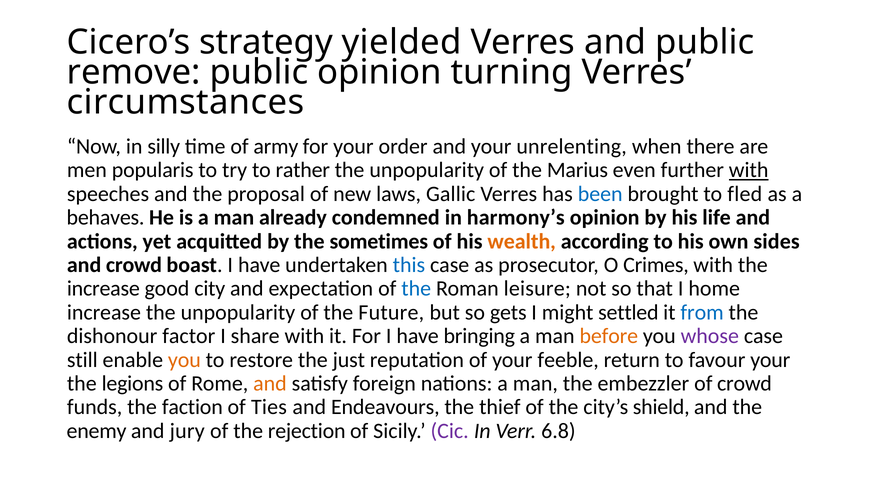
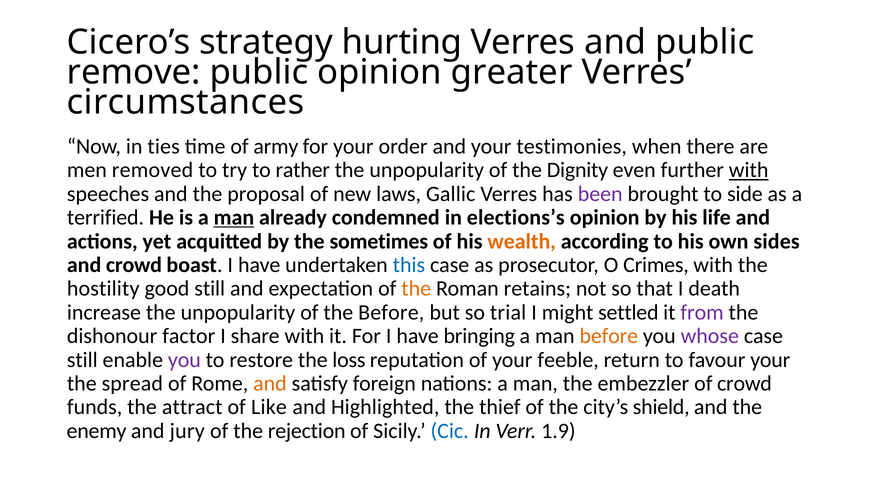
yielded: yielded -> hurting (402, 42)
turning: turning -> greater (512, 72)
silly: silly -> ties (164, 146)
unrelenting: unrelenting -> testimonies (572, 146)
popularis: popularis -> removed (153, 170)
Marius: Marius -> Dignity (577, 170)
been colour: blue -> purple (600, 194)
fled: fled -> side (745, 194)
behaves: behaves -> terrified (105, 218)
man underline: none -> present (234, 218)
harmony’s: harmony’s -> elections’s (516, 218)
increase: increase -> hostility (103, 289)
good city: city -> still (210, 289)
the colour: blue -> orange (416, 289)
leisure: leisure -> retains (537, 289)
home: home -> death (714, 289)
the Future: Future -> Before (391, 312)
gets: gets -> trial (508, 312)
from colour: blue -> purple (702, 312)
you colour: orange -> purple (184, 360)
just: just -> loss (349, 360)
legions: legions -> spread (132, 383)
faction: faction -> attract (192, 407)
Ties: Ties -> Like (269, 407)
Endeavours: Endeavours -> Highlighted (385, 407)
Cic colour: purple -> blue (450, 431)
6.8: 6.8 -> 1.9 (558, 431)
